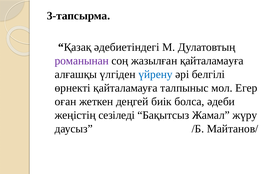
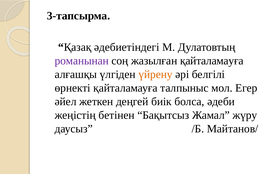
үйрену colour: blue -> orange (155, 74)
оған: оған -> әйел (66, 101)
сезіледі: сезіледі -> бетінен (117, 115)
